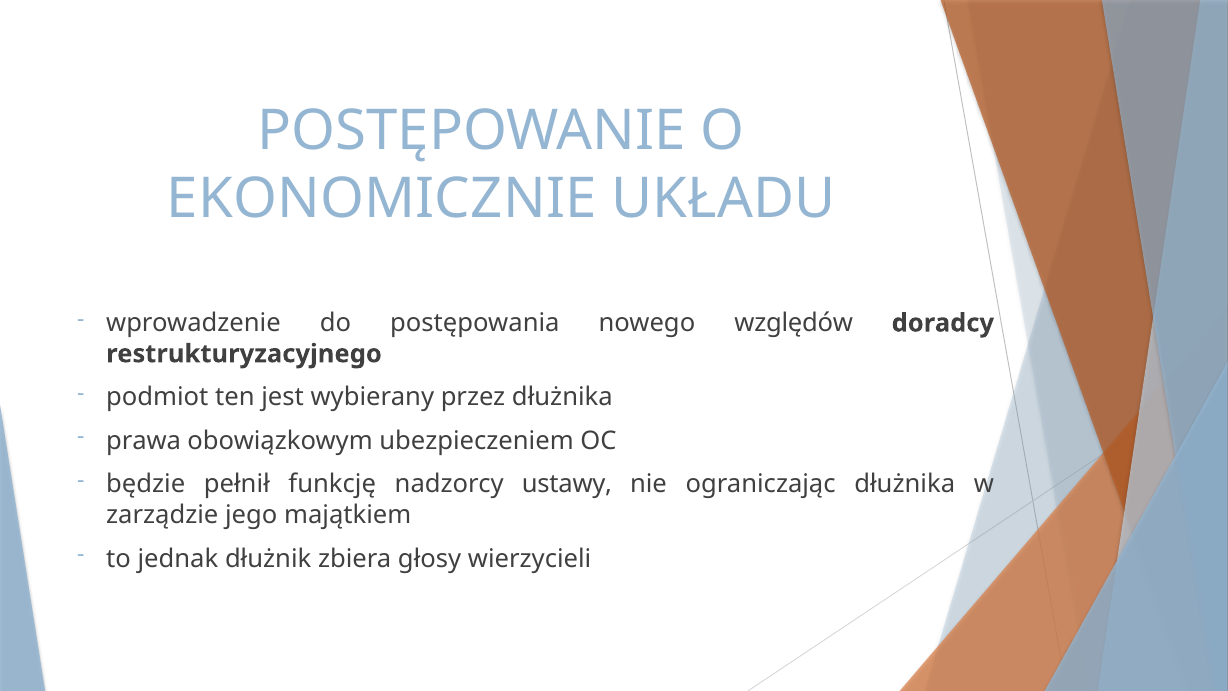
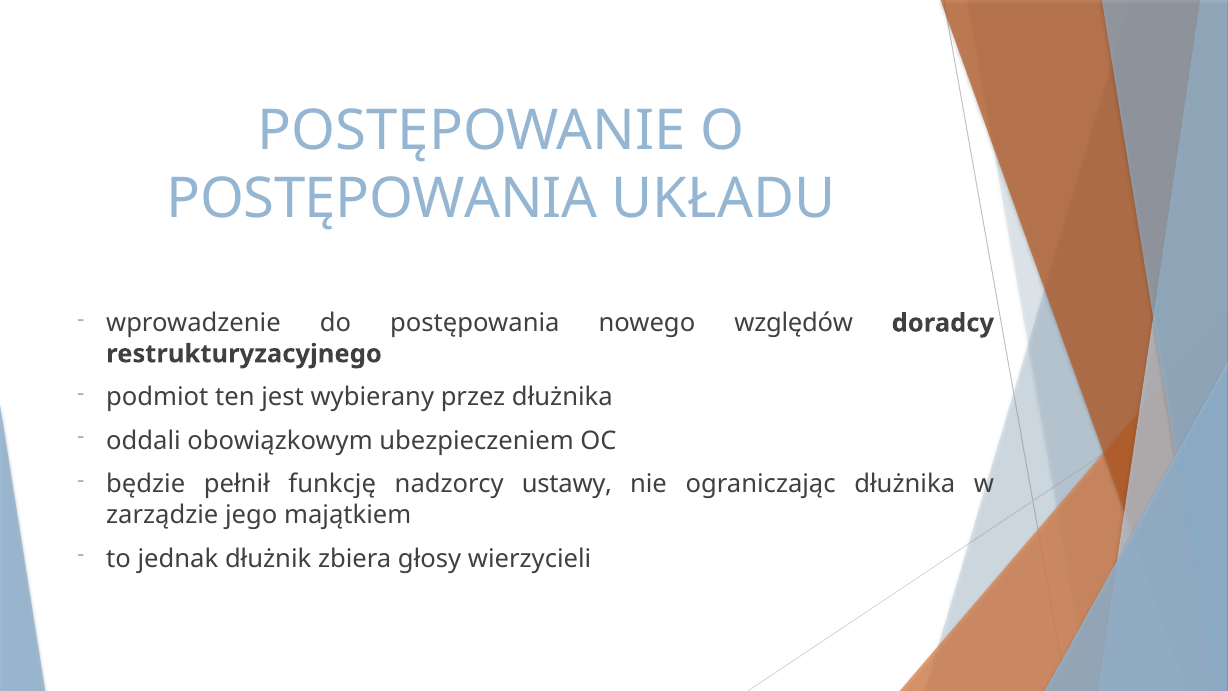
EKONOMICZNIE: EKONOMICZNIE -> POSTĘPOWANIA (382, 199)
prawa: prawa -> oddali (144, 441)
